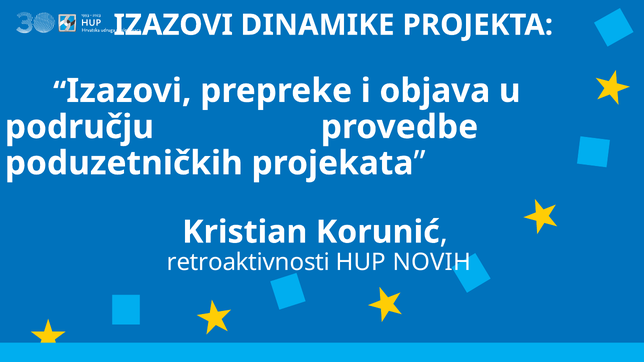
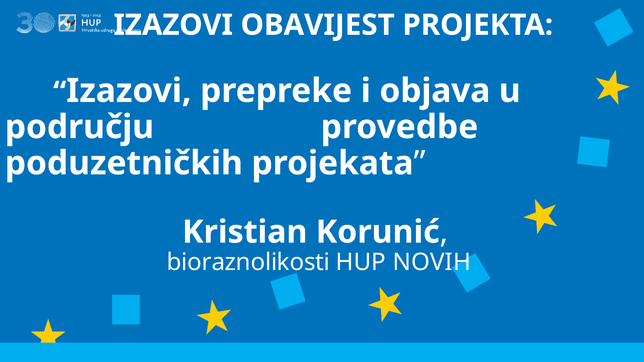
DINAMIKE: DINAMIKE -> OBAVIJEST (318, 25)
retroaktivnosti: retroaktivnosti -> bioraznolikosti (248, 263)
